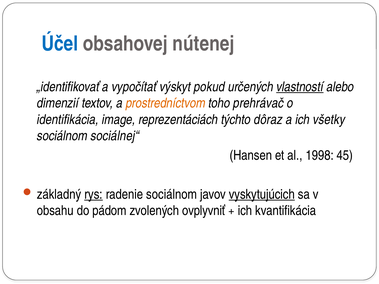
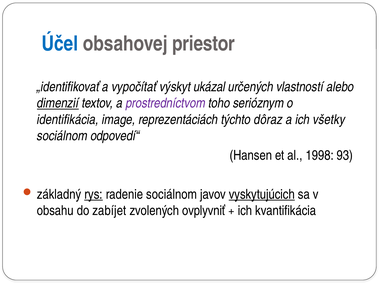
nútenej: nútenej -> priestor (204, 44)
pokud: pokud -> ukázal (209, 87)
vlastností underline: present -> none (300, 87)
dimenzií underline: none -> present (58, 103)
prostredníctvom colour: orange -> purple (166, 103)
prehrávač: prehrávač -> serióznym (259, 103)
sociálnej“: sociálnej“ -> odpovedí“ (115, 136)
45: 45 -> 93 (345, 156)
pádom: pádom -> zabíjet (109, 211)
